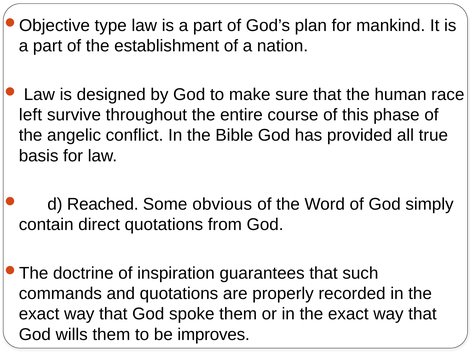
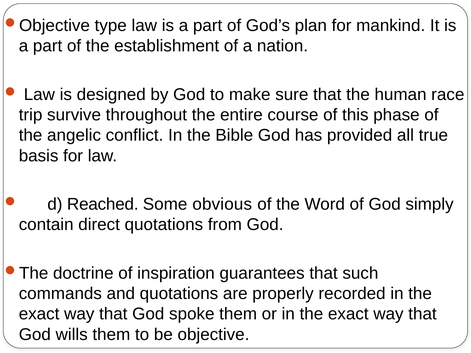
left: left -> trip (31, 115)
improves: improves -> objective (213, 335)
